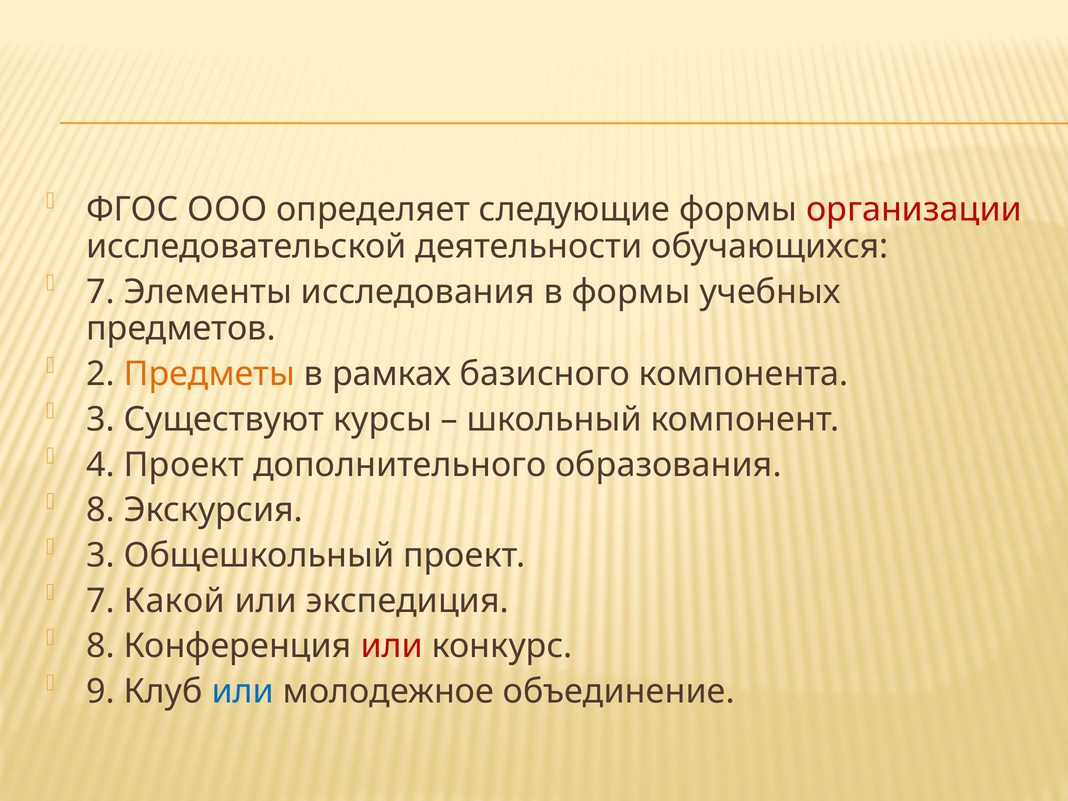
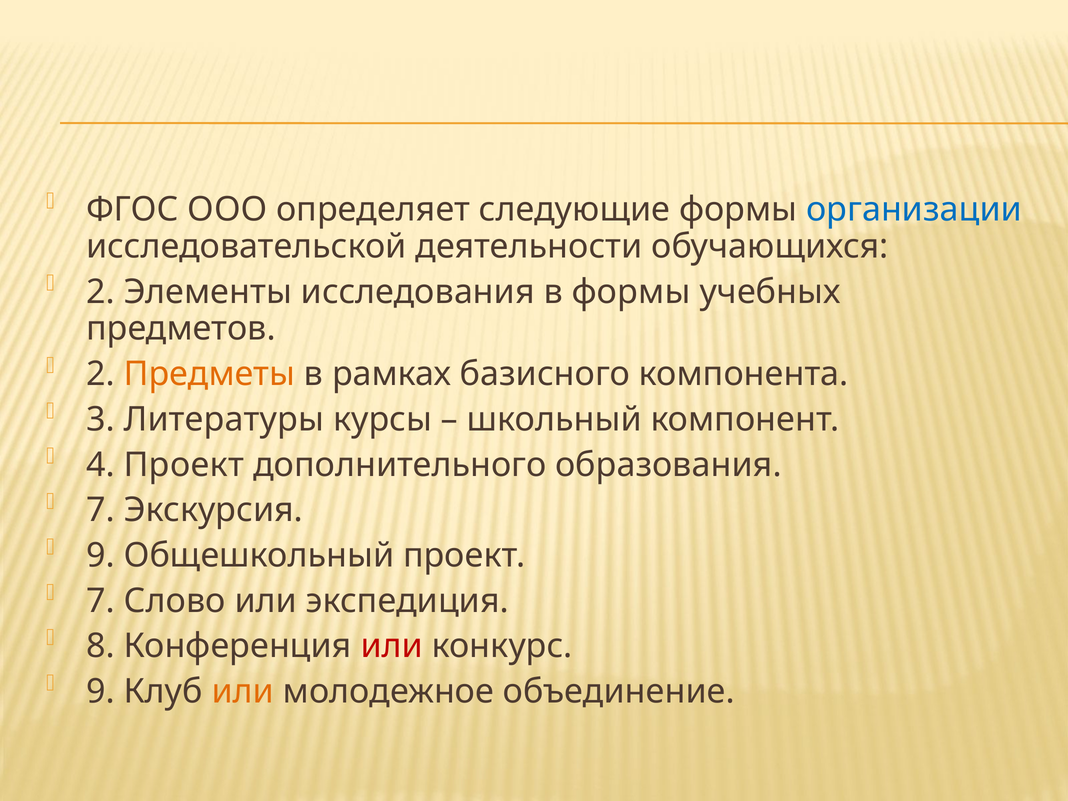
организации colour: red -> blue (914, 210)
7: 7 -> 2 (100, 292)
Существуют: Существуют -> Литературы (224, 419)
8: 8 -> 7 (100, 510)
3: 3 -> 9 (100, 556)
Какой: Какой -> Слово (175, 601)
или colour: blue -> orange (243, 692)
